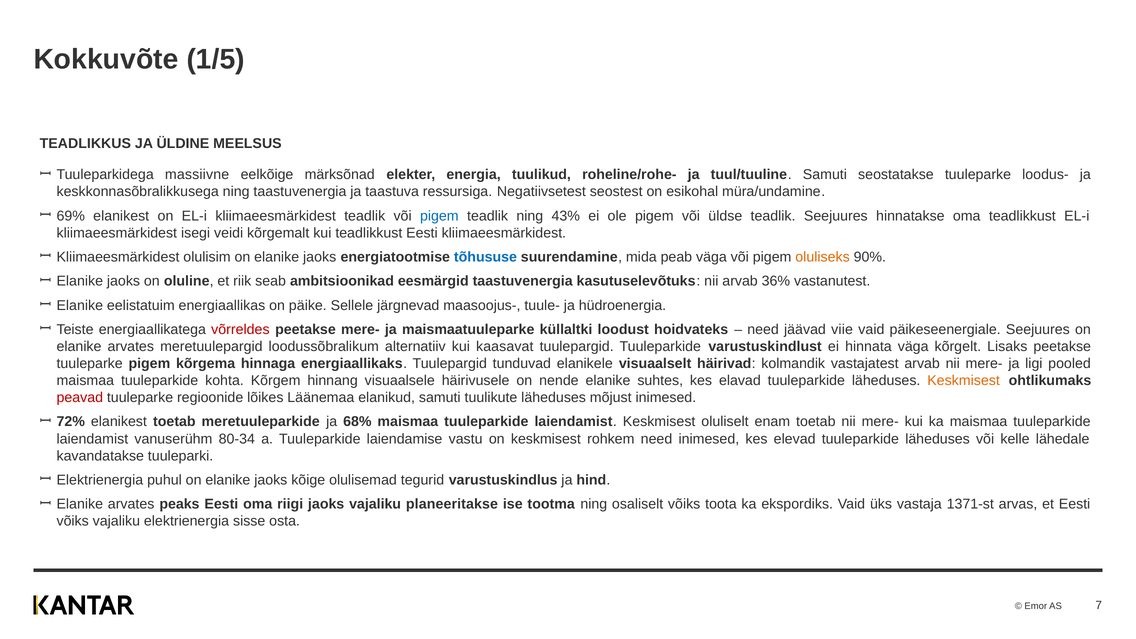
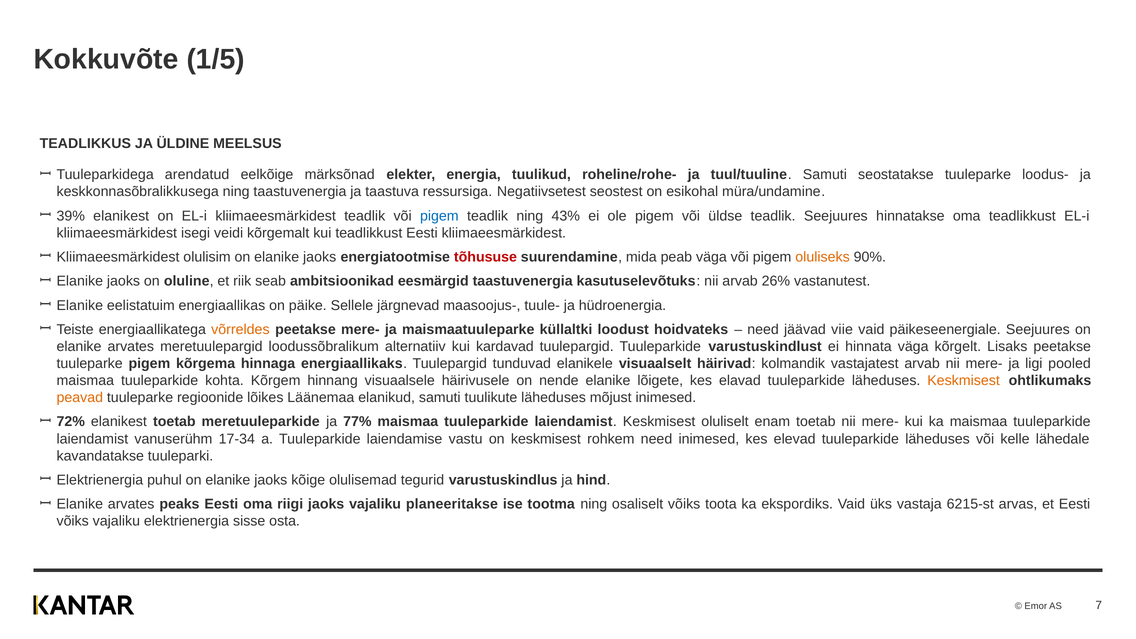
massiivne: massiivne -> arendatud (197, 175)
69%: 69% -> 39% (71, 216)
tõhususe colour: blue -> red (485, 257)
36%: 36% -> 26% (776, 281)
võrreldes colour: red -> orange (240, 329)
kaasavat: kaasavat -> kardavad (505, 347)
suhtes: suhtes -> lõigete (660, 381)
peavad colour: red -> orange (80, 398)
68%: 68% -> 77% (357, 422)
80-34: 80-34 -> 17-34 (237, 439)
1371-st: 1371-st -> 6215-st (970, 504)
